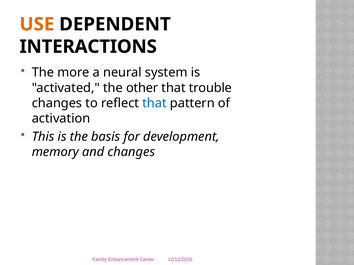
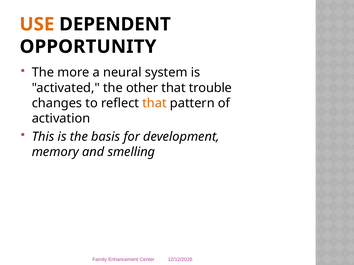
INTERACTIONS: INTERACTIONS -> OPPORTUNITY (88, 47)
that colour: blue -> orange (155, 103)
and changes: changes -> smelling (131, 152)
